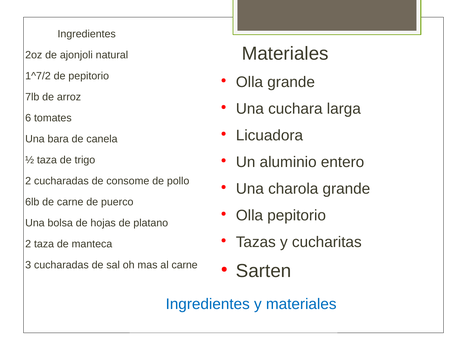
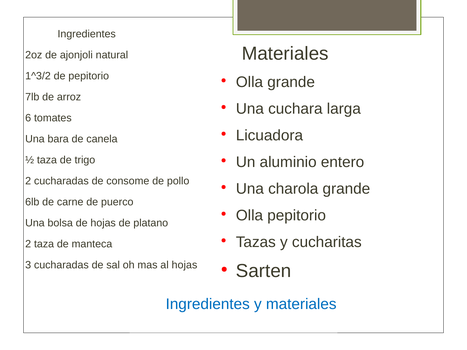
1^7/2: 1^7/2 -> 1^3/2 (38, 76)
al carne: carne -> hojas (184, 265)
